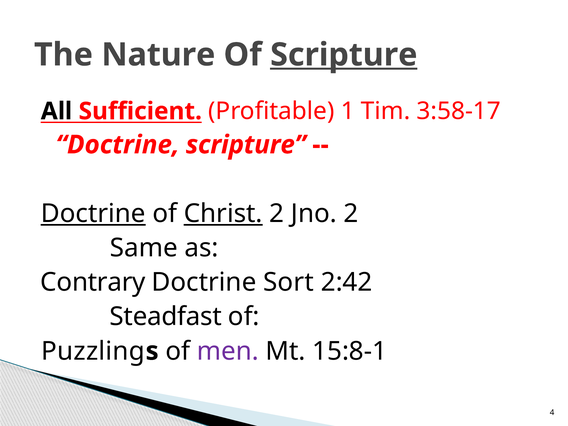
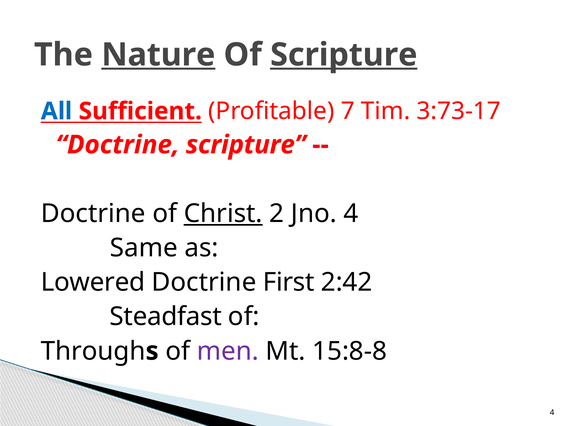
Nature underline: none -> present (158, 55)
All colour: black -> blue (57, 111)
1: 1 -> 7 (348, 111)
3:58-17: 3:58-17 -> 3:73-17 (459, 111)
Doctrine underline: present -> none (93, 214)
Jno 2: 2 -> 4 (351, 214)
Contrary: Contrary -> Lowered (93, 282)
Sort: Sort -> First (289, 282)
Puzzling: Puzzling -> Through (93, 351)
15:8-1: 15:8-1 -> 15:8-8 (350, 351)
